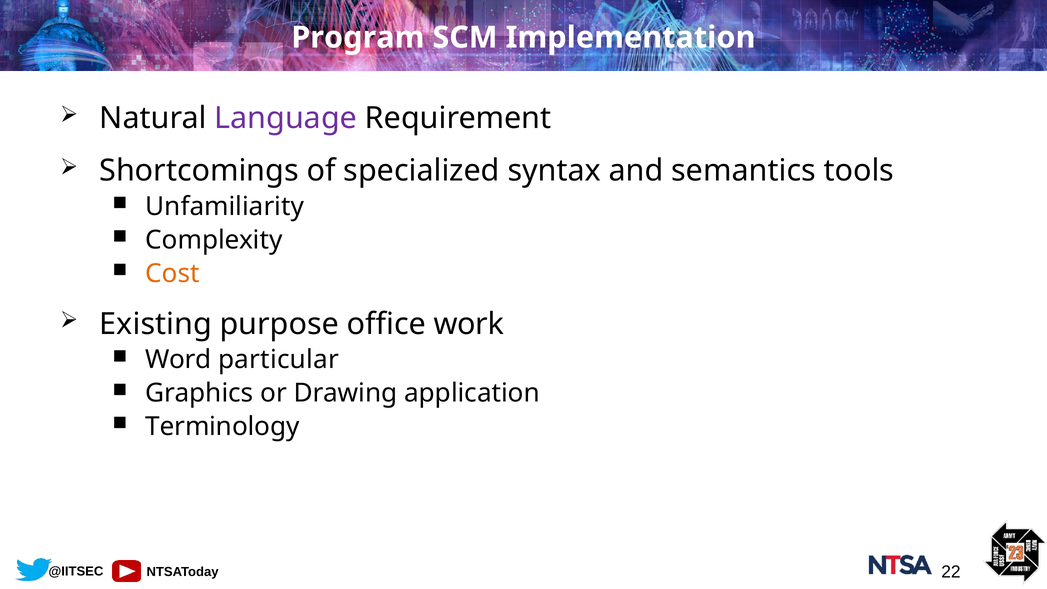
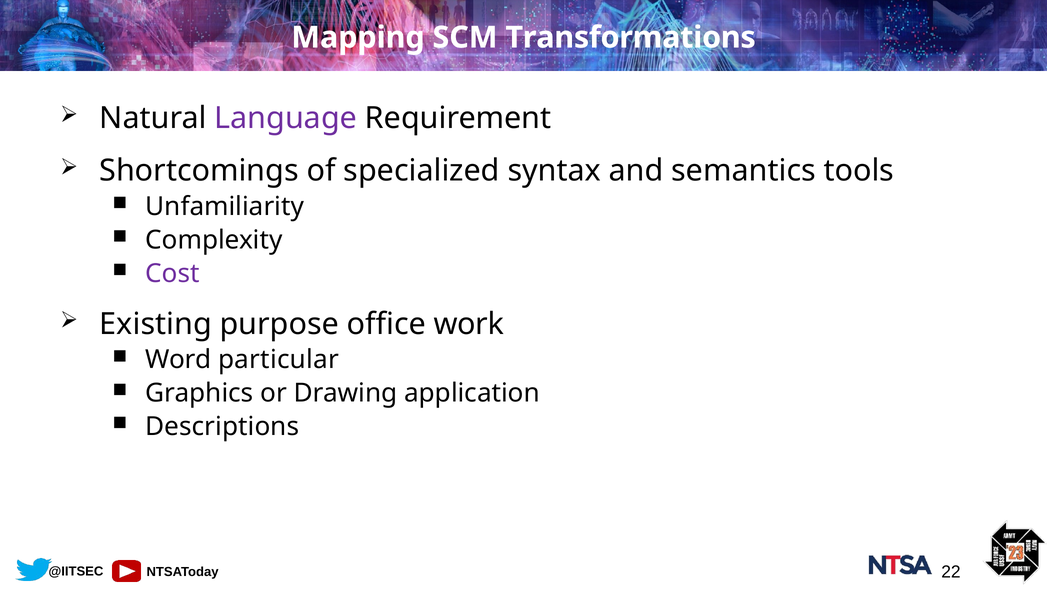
Program: Program -> Mapping (358, 38)
Implementation: Implementation -> Transformations (631, 38)
Cost colour: orange -> purple (172, 274)
Terminology: Terminology -> Descriptions (222, 427)
